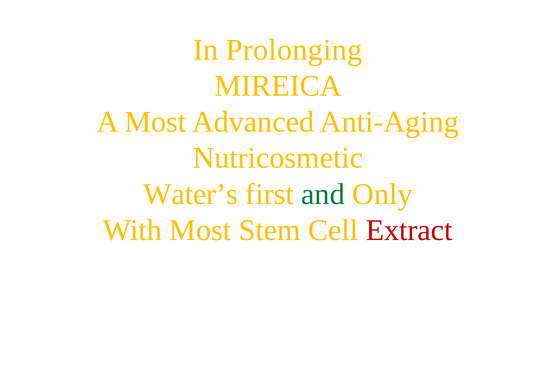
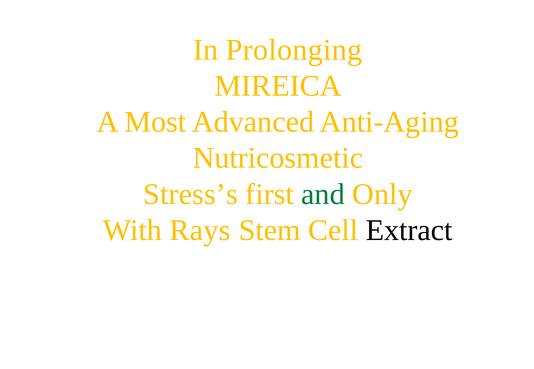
Water’s: Water’s -> Stress’s (190, 194)
With Most: Most -> Rays (200, 231)
Extract colour: red -> black (409, 231)
